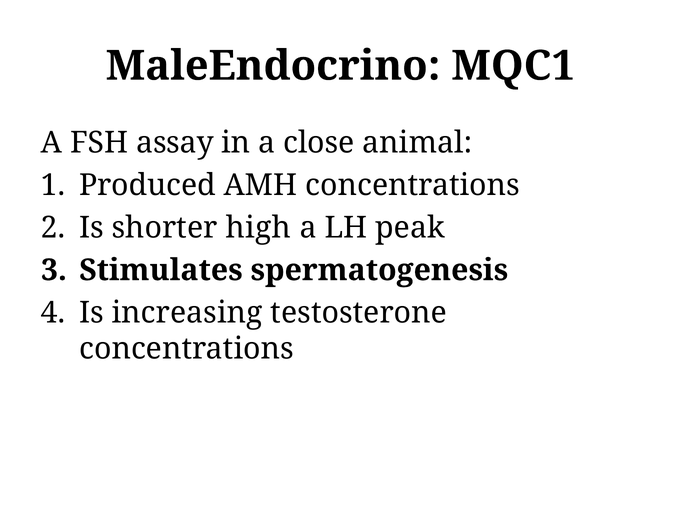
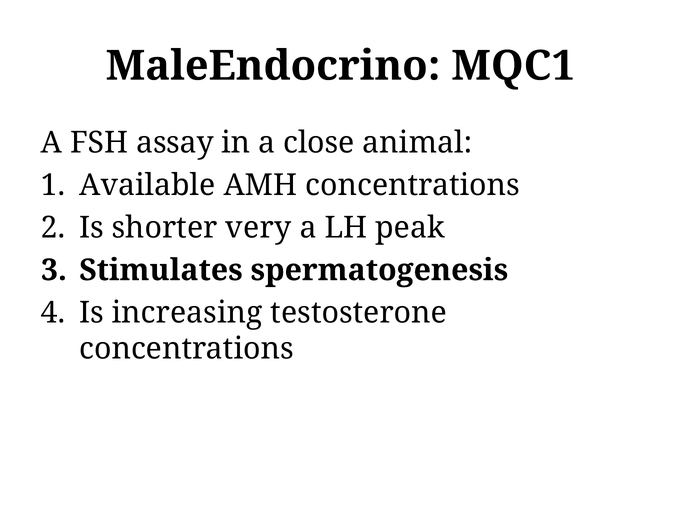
Produced: Produced -> Available (147, 185)
high: high -> very (258, 228)
